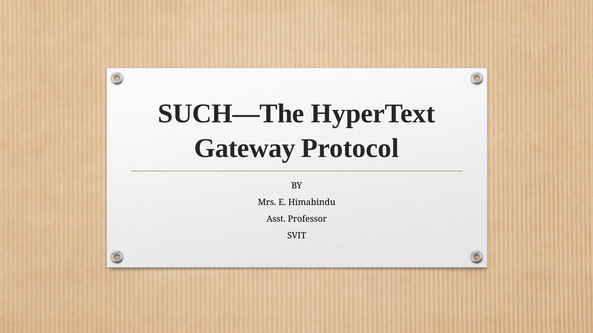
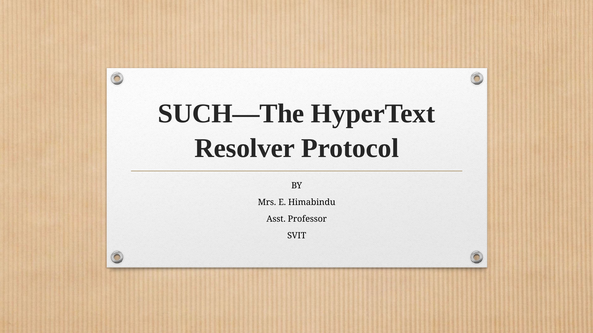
Gateway: Gateway -> Resolver (245, 149)
